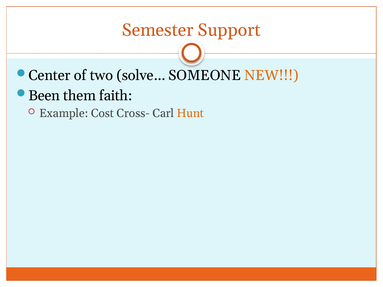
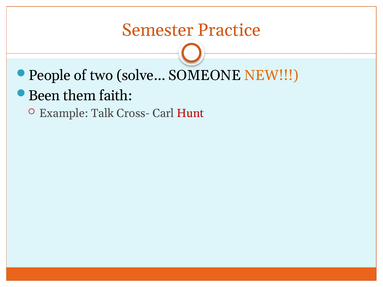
Support: Support -> Practice (229, 30)
Center: Center -> People (50, 75)
Cost: Cost -> Talk (103, 113)
Hunt colour: orange -> red (190, 113)
